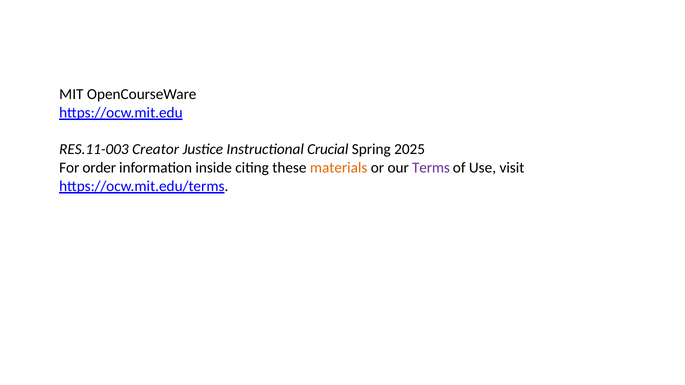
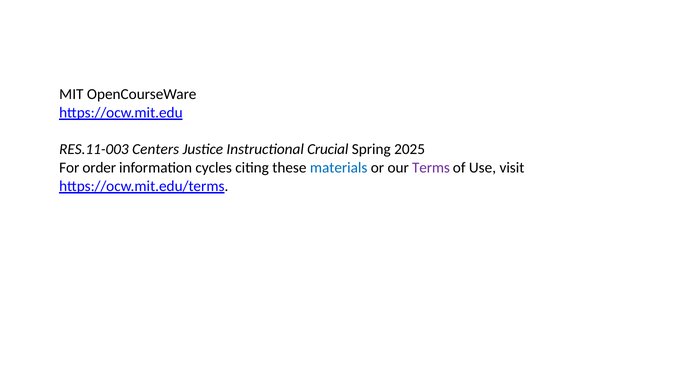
Creator: Creator -> Centers (156, 150)
inside: inside -> cycles (214, 168)
materials colour: orange -> blue (339, 168)
